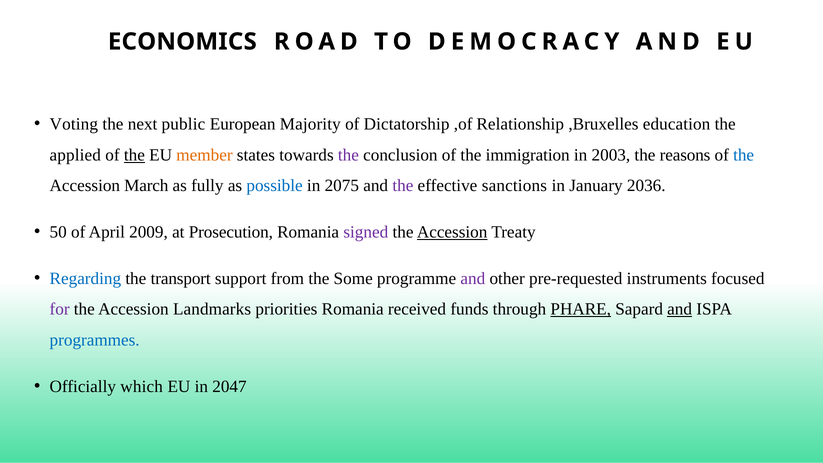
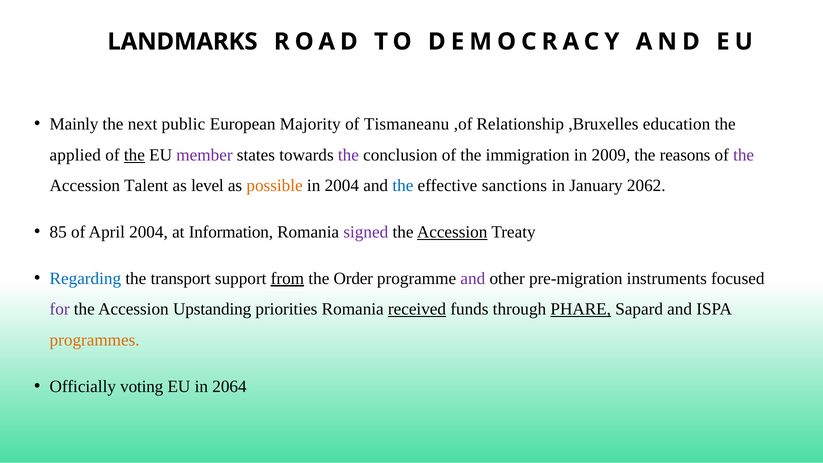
ECONOMICS: ECONOMICS -> LANDMARKS (182, 42)
Voting: Voting -> Mainly (74, 124)
Dictatorship: Dictatorship -> Tismaneanu (407, 124)
member colour: orange -> purple (204, 155)
2003: 2003 -> 2009 (611, 155)
the colour: blue -> purple (744, 155)
March: March -> Talent (146, 186)
fully: fully -> level (207, 186)
possible colour: blue -> orange (275, 186)
in 2075: 2075 -> 2004 (342, 186)
the colour: purple -> blue (403, 186)
2036: 2036 -> 2062 (646, 186)
50: 50 -> 85 (58, 232)
April 2009: 2009 -> 2004 (149, 232)
Prosecution: Prosecution -> Information (231, 232)
from underline: none -> present (287, 278)
Some: Some -> Order (353, 278)
pre-requested: pre-requested -> pre-migration (576, 278)
Landmarks: Landmarks -> Upstanding (212, 309)
received underline: none -> present (417, 309)
and underline: present -> none (680, 309)
programmes colour: blue -> orange (95, 340)
which: which -> voting (142, 386)
2047: 2047 -> 2064 (229, 386)
